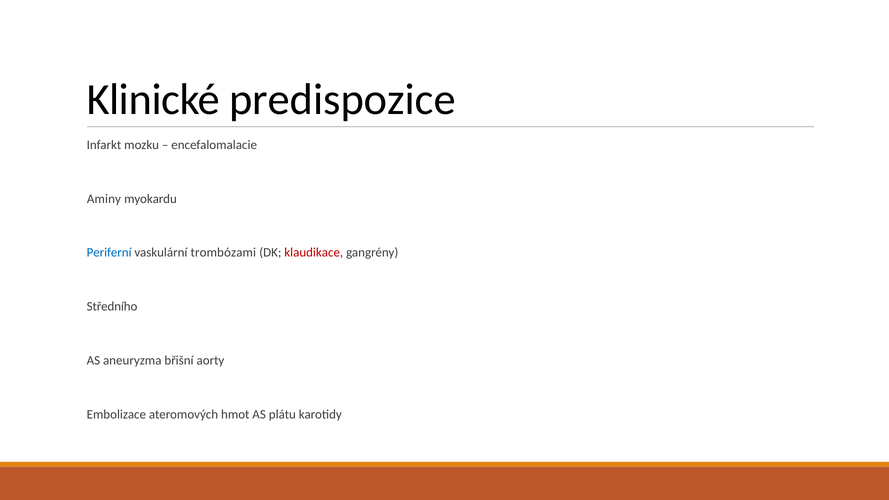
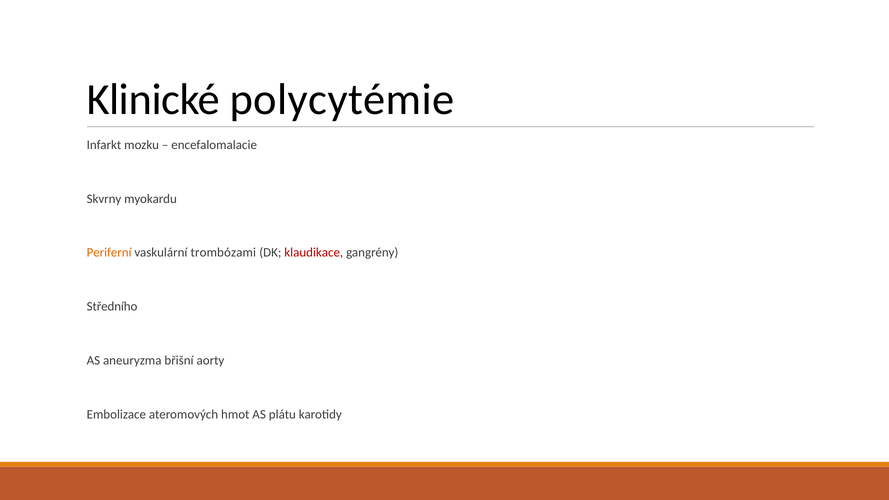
predispozice: predispozice -> polycytémie (342, 100)
Aminy: Aminy -> Skvrny (104, 199)
Periferní colour: blue -> orange (109, 253)
